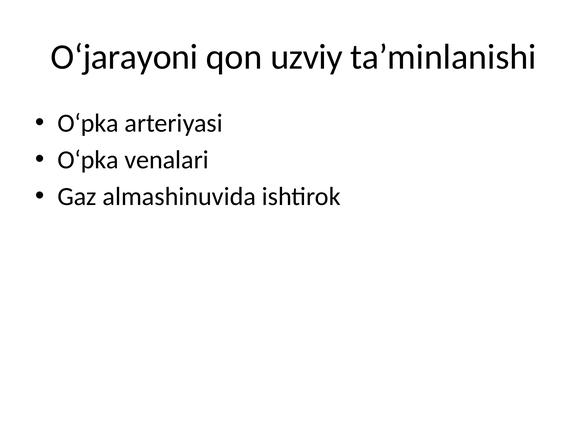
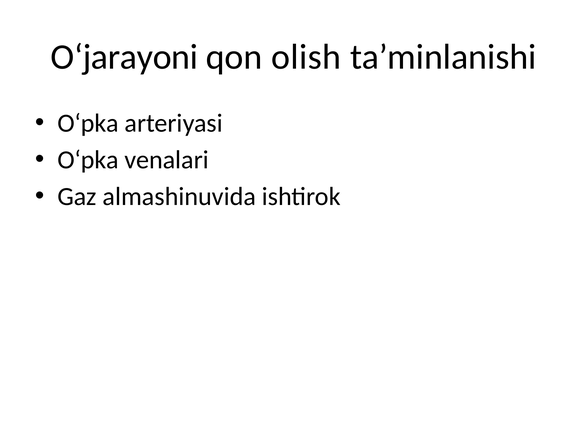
uzviy: uzviy -> olish (306, 57)
